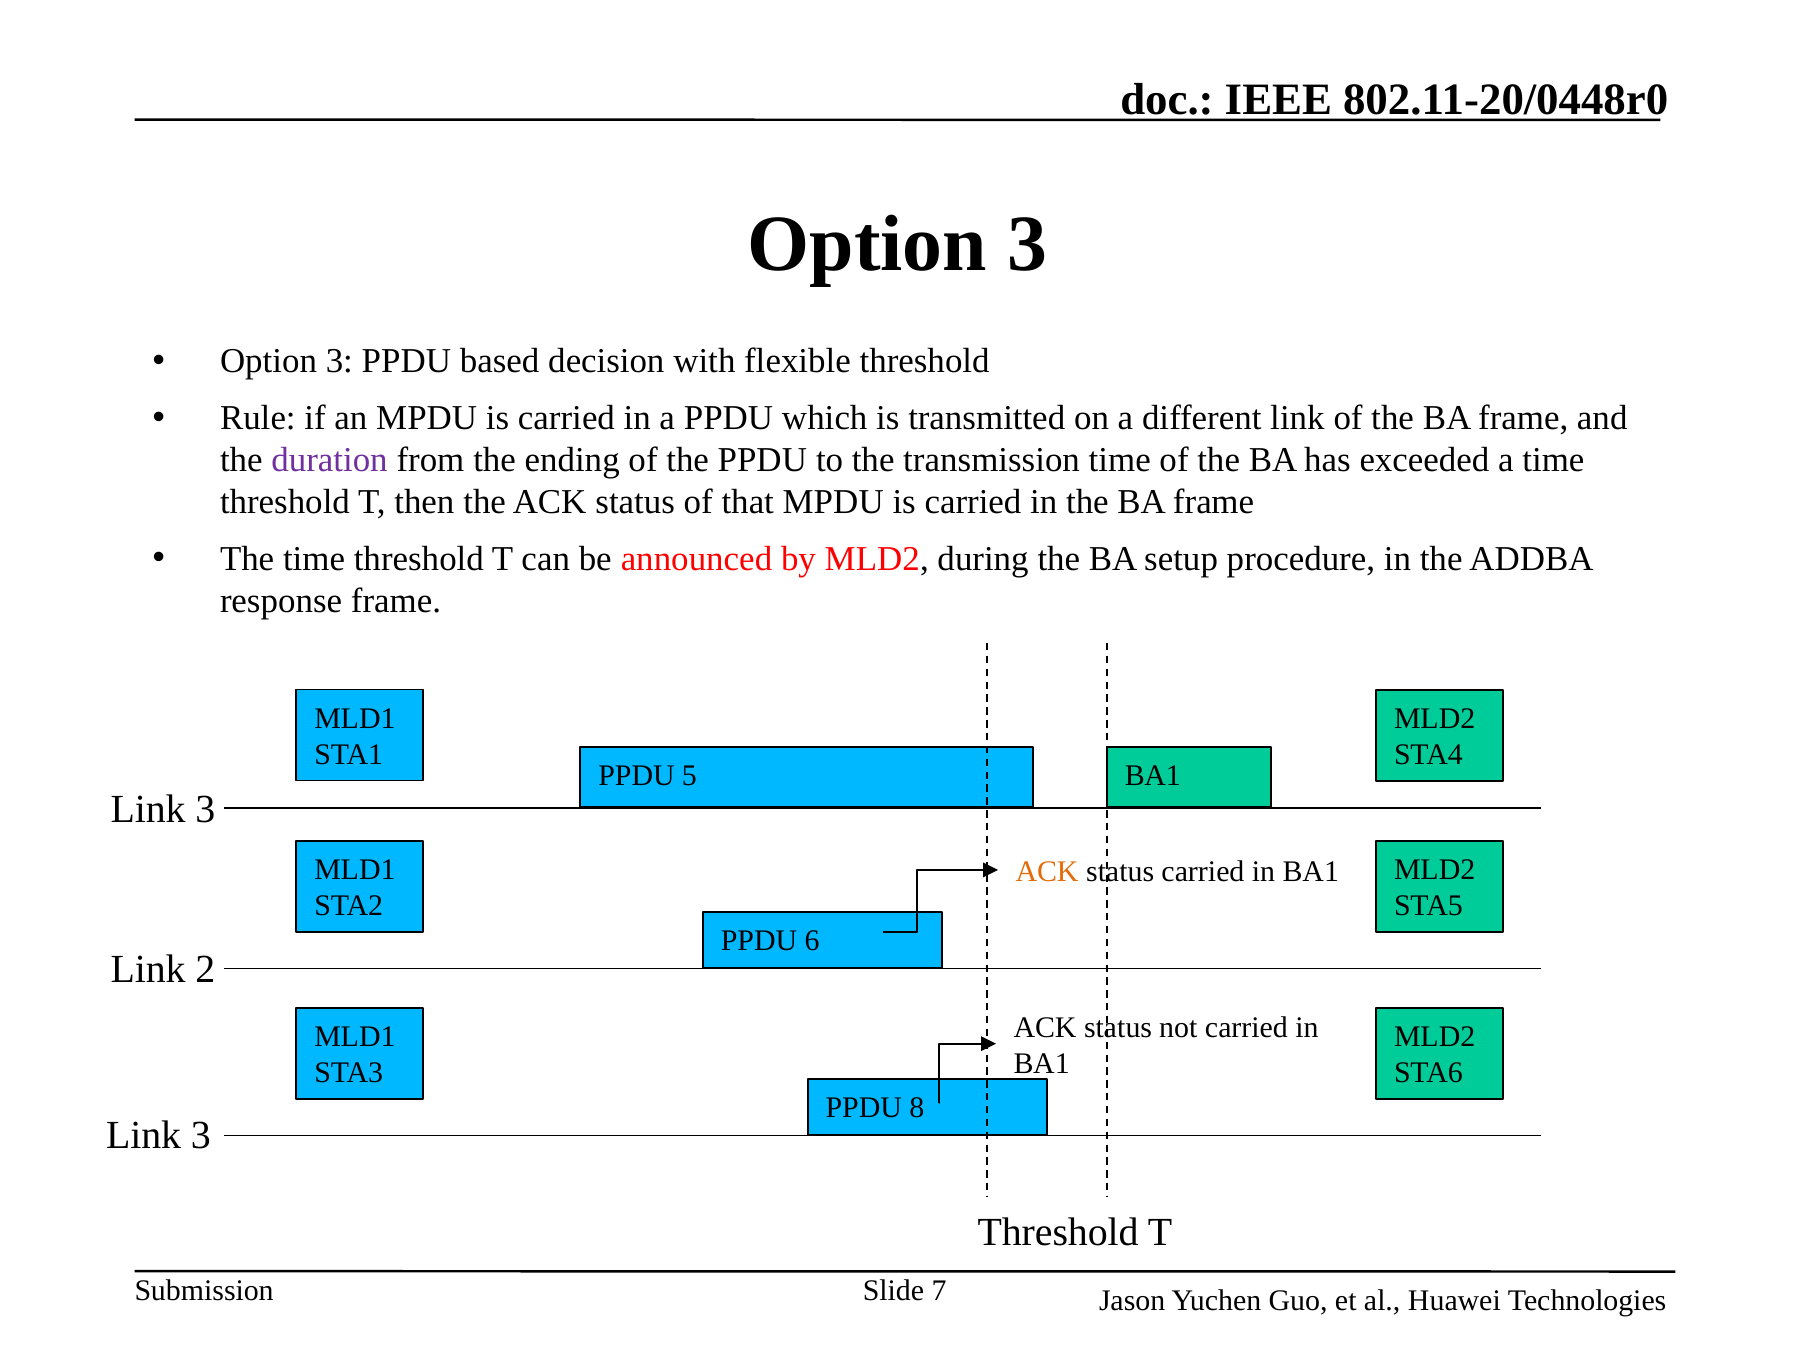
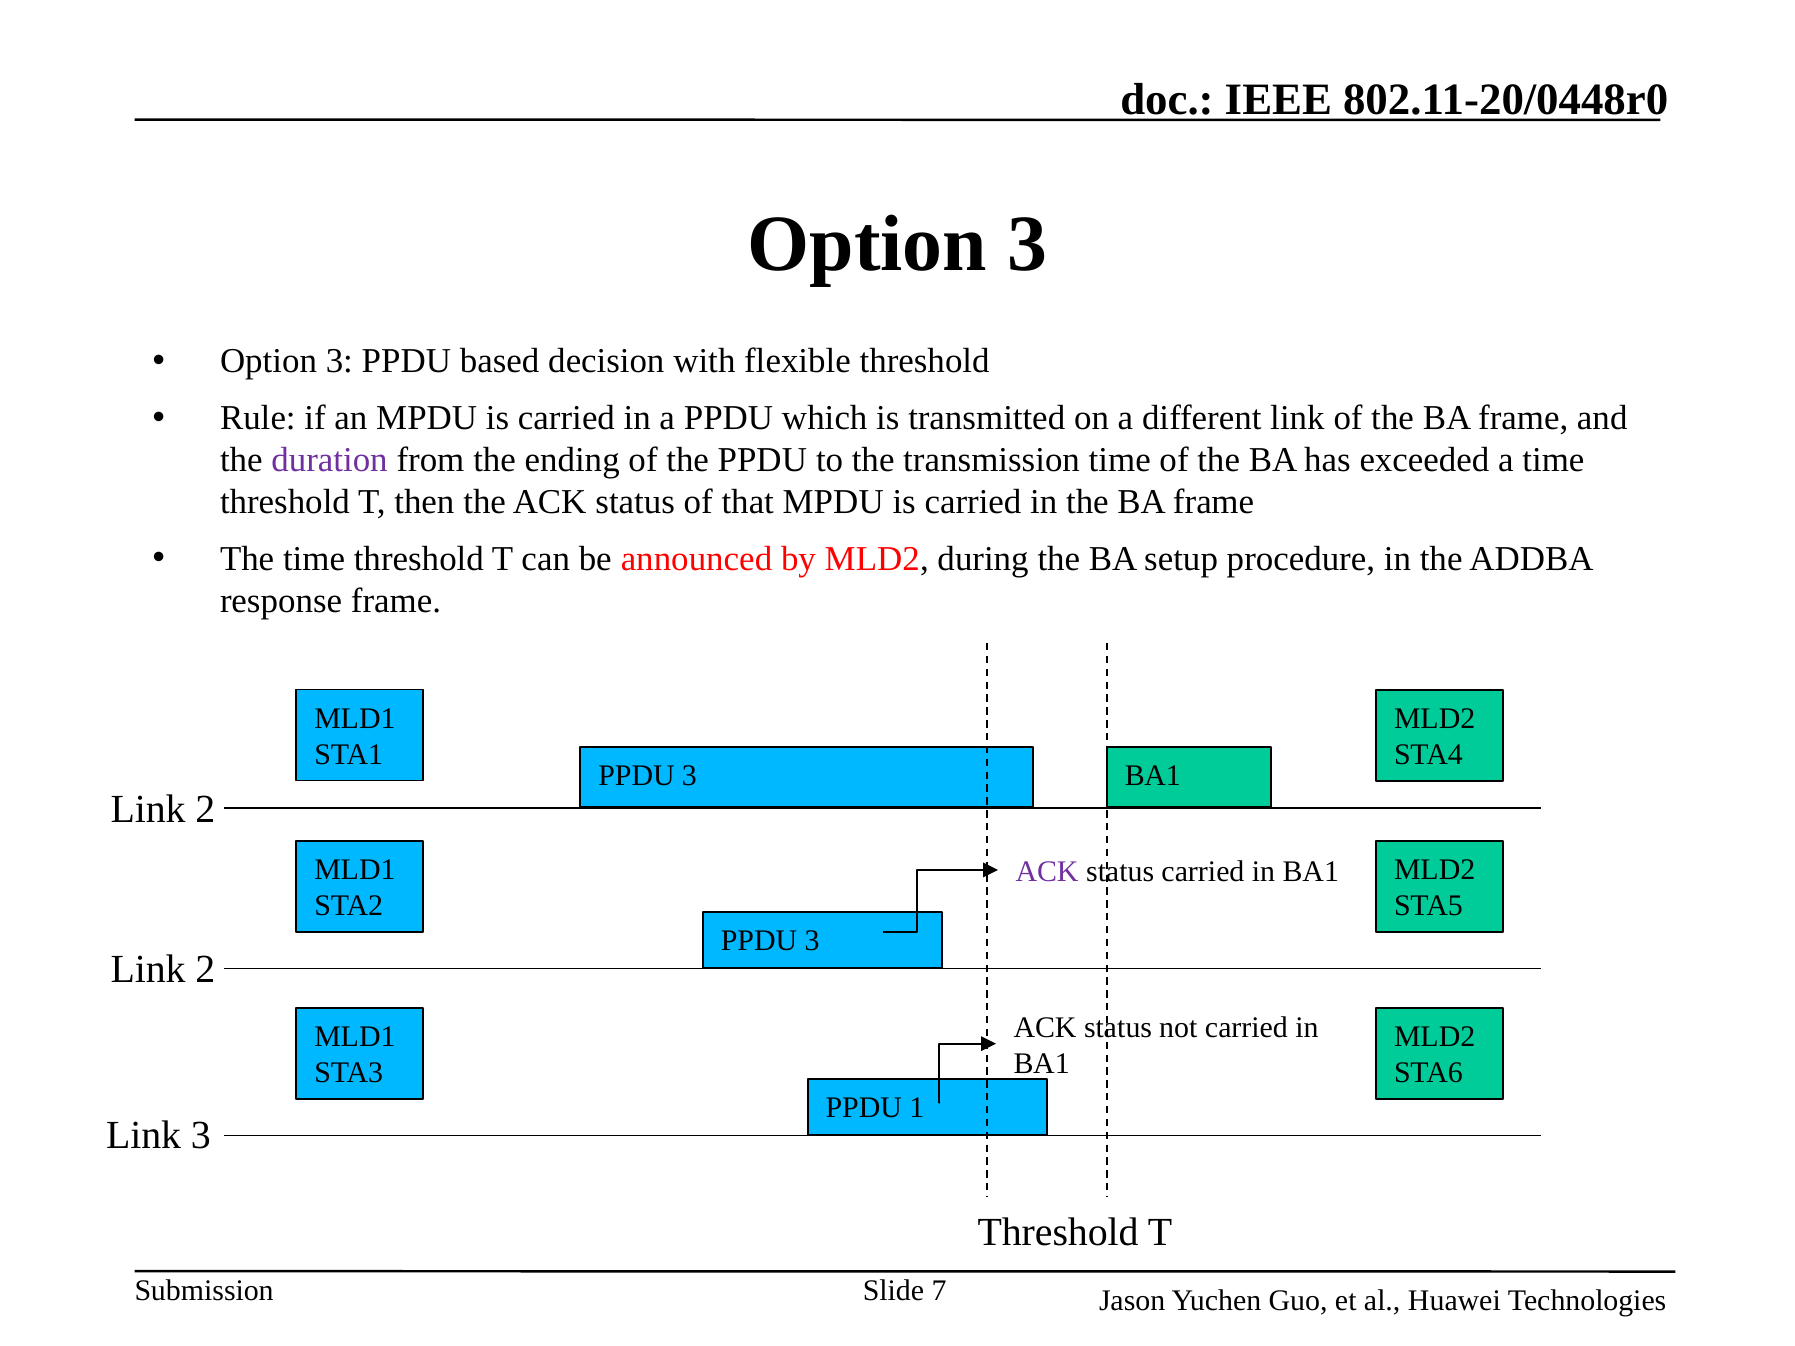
5: 5 -> 3 (689, 776)
3: 3 -> 2 (205, 809)
ACK colour: orange -> purple (1047, 872)
6: 6 -> 3 (812, 941)
8: 8 -> 1 (917, 1108)
